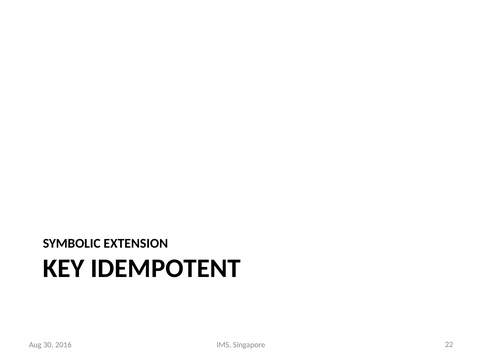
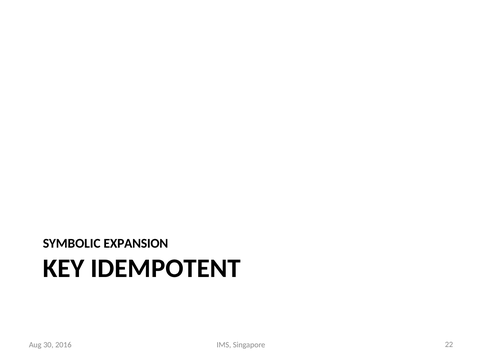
EXTENSION: EXTENSION -> EXPANSION (136, 244)
